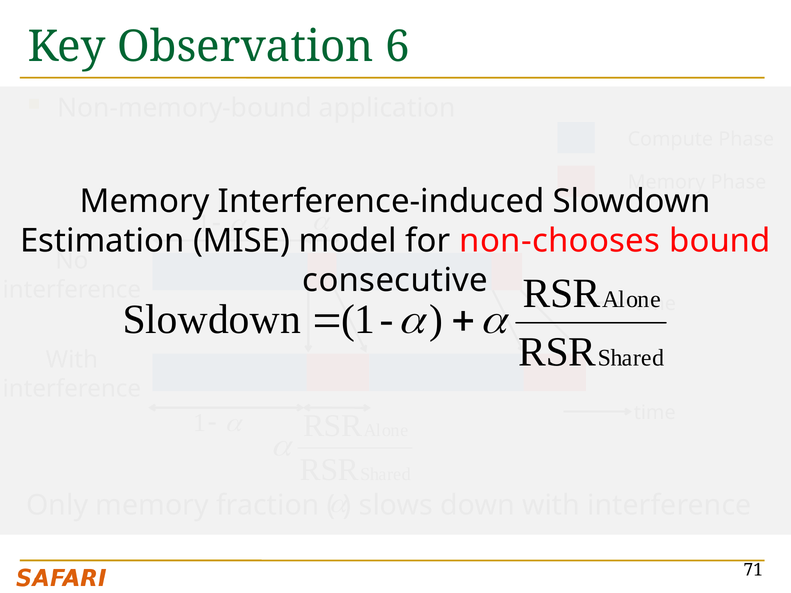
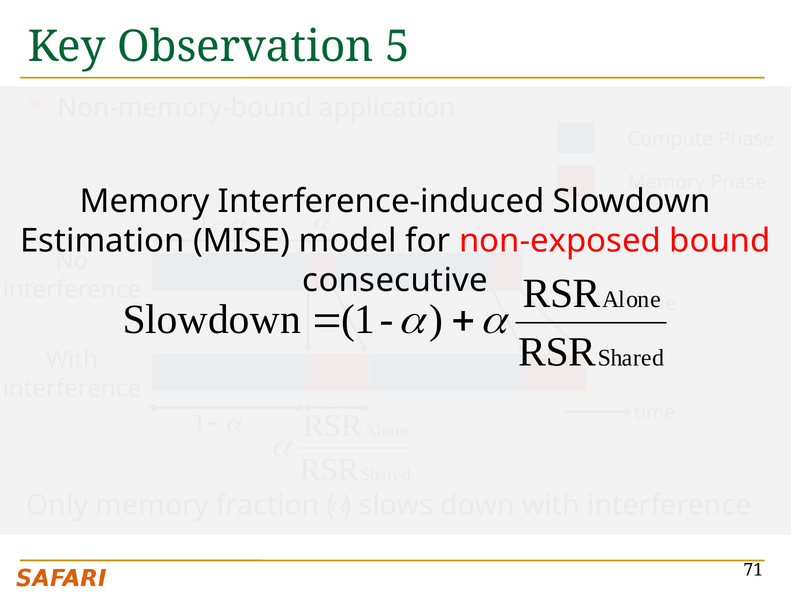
6: 6 -> 5 (397, 47)
non-chooses: non-chooses -> non-exposed (560, 241)
